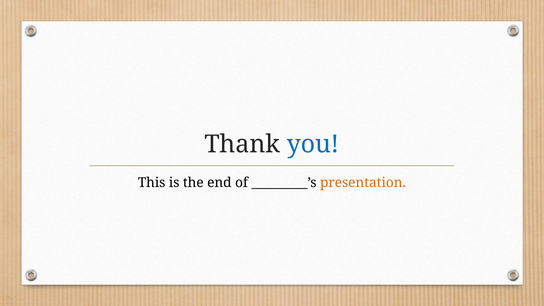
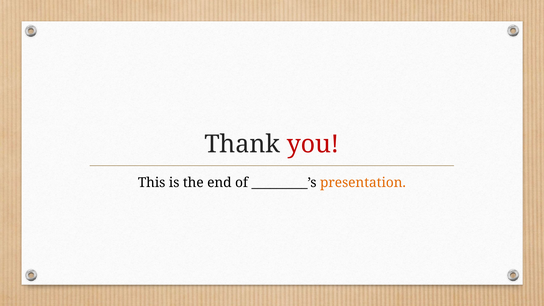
you colour: blue -> red (313, 144)
